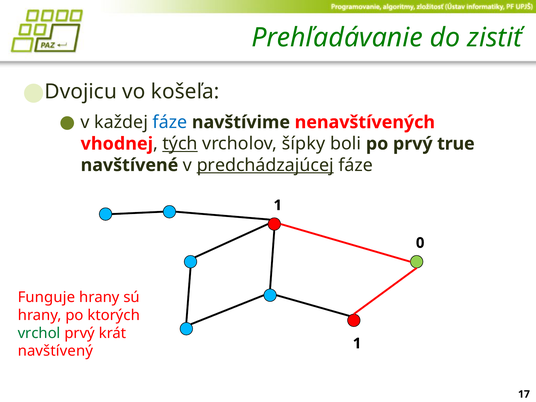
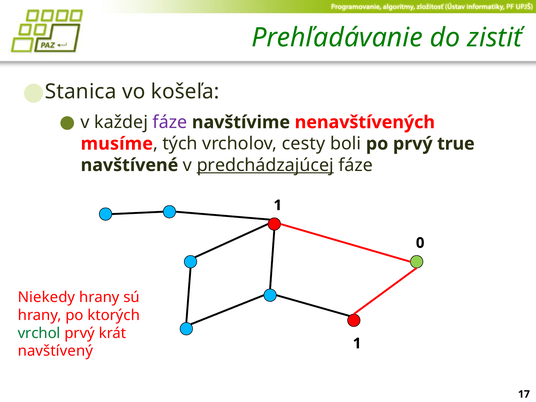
Dvojicu: Dvojicu -> Stanica (81, 91)
fáze colour: blue -> purple (170, 122)
vhodnej: vhodnej -> musíme (117, 144)
tých underline: present -> none (180, 144)
šípky: šípky -> cesty (303, 144)
Funguje: Funguje -> Niekedy (47, 297)
